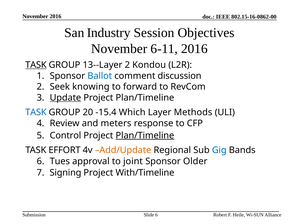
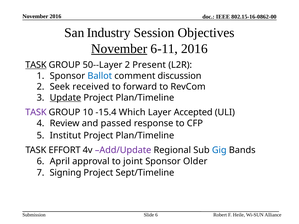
November underline: none -> present (119, 49)
13--Layer: 13--Layer -> 50--Layer (103, 65)
Kondou: Kondou -> Present (149, 65)
knowing: knowing -> received (91, 87)
TASK colour: blue -> purple (36, 112)
20: 20 -> 10 (88, 112)
Methods: Methods -> Accepted (193, 112)
meters: meters -> passed (116, 123)
Control: Control -> Institut (65, 136)
Plan/Timeline underline: present -> none (145, 136)
Add/Update colour: orange -> purple (123, 150)
Tues: Tues -> April (60, 162)
With/Timeline: With/Timeline -> Sept/Timeline (145, 173)
